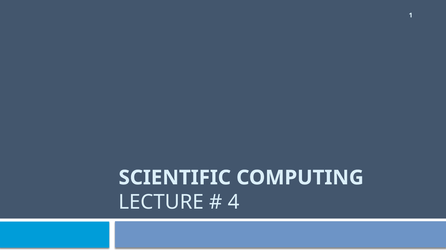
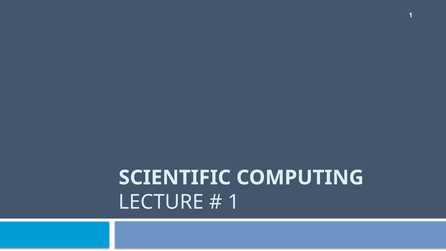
4: 4 -> 1 (234, 202)
